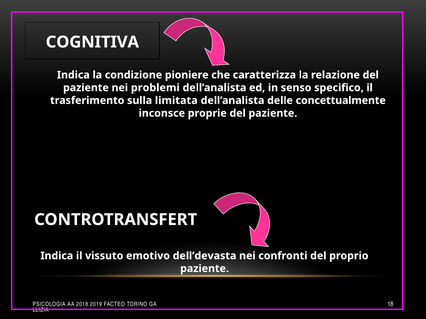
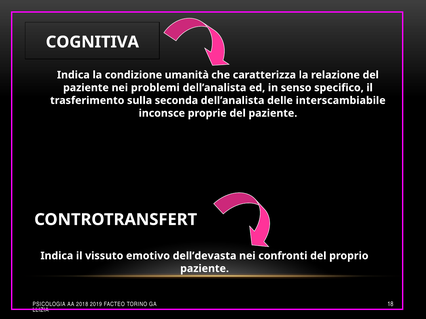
pioniere: pioniere -> umanità (187, 75)
limitata: limitata -> seconda (176, 101)
concettualmente: concettualmente -> interscambiabile (341, 101)
